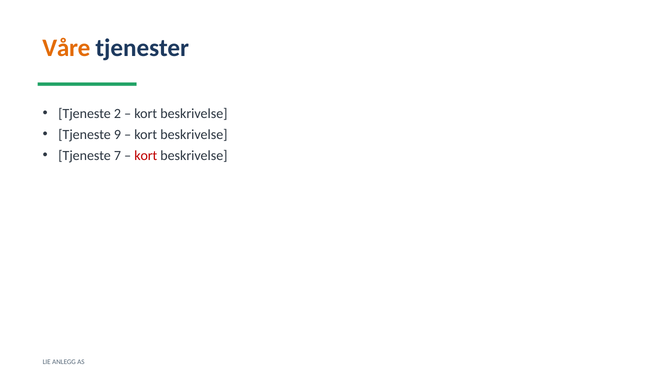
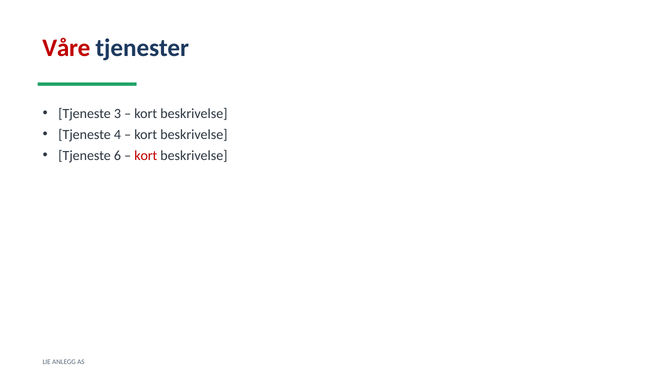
Våre colour: orange -> red (66, 48)
2: 2 -> 3 (117, 113)
9: 9 -> 4 (117, 134)
7: 7 -> 6 (117, 155)
